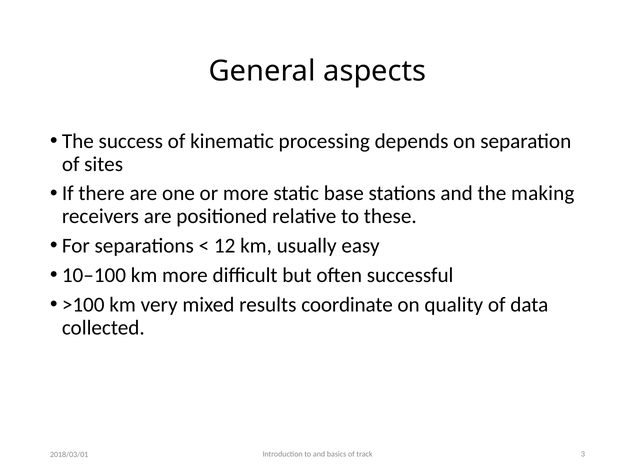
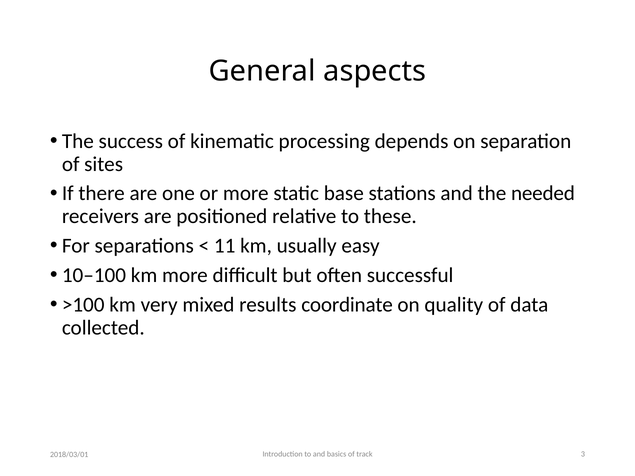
making: making -> needed (543, 194)
12: 12 -> 11 (225, 246)
